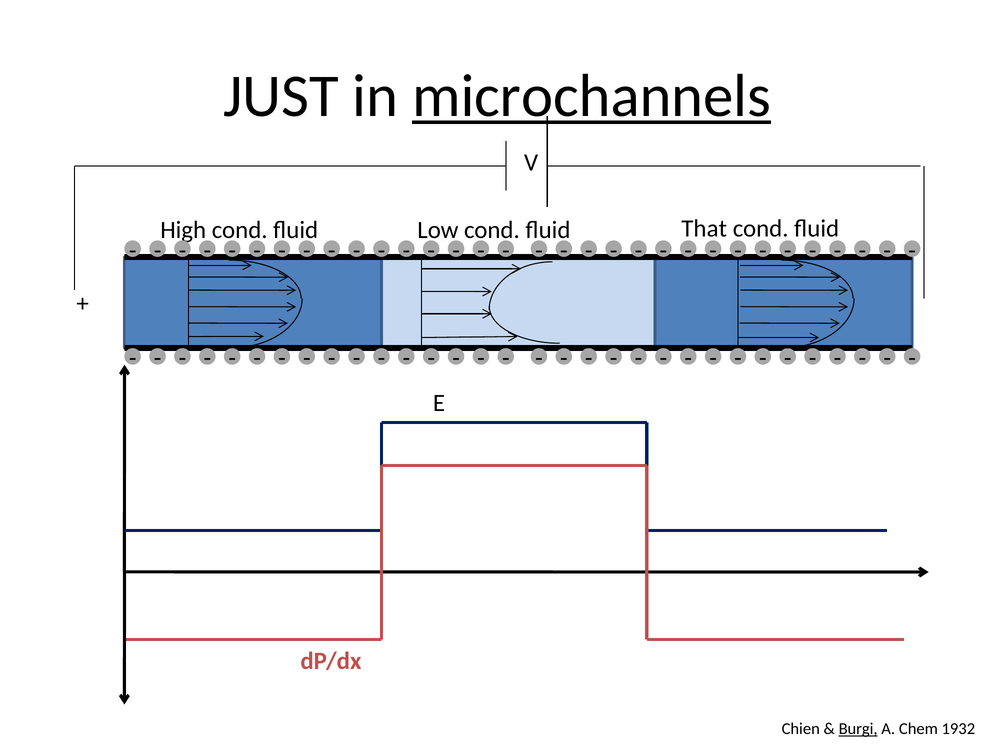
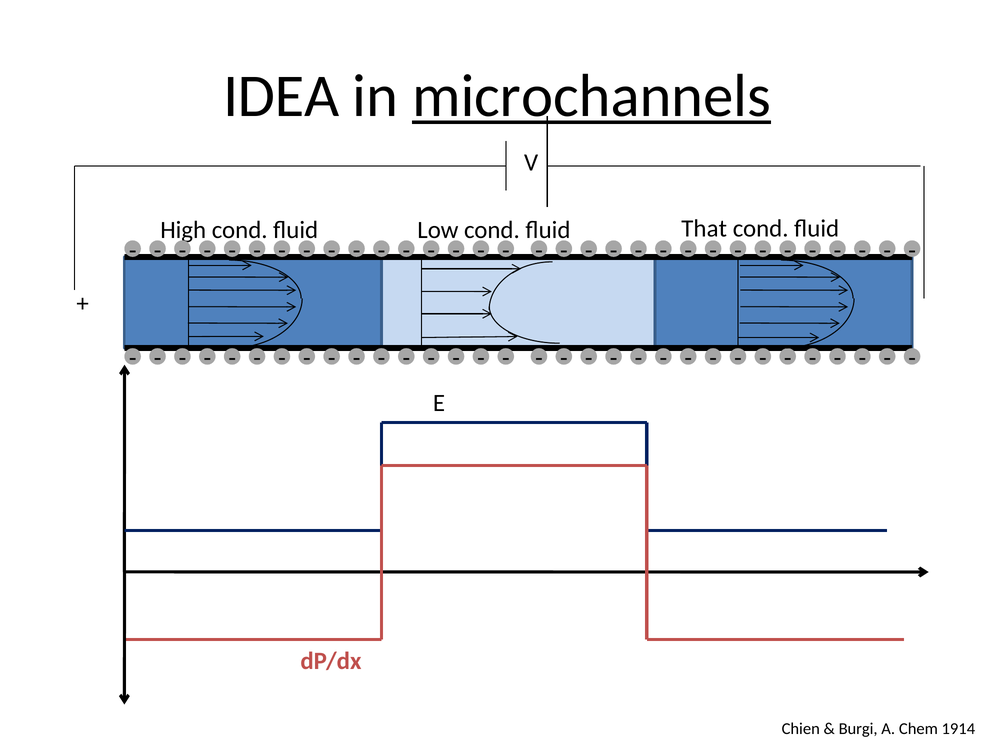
JUST: JUST -> IDEA (281, 96)
Burgi underline: present -> none (858, 729)
1932: 1932 -> 1914 (958, 729)
